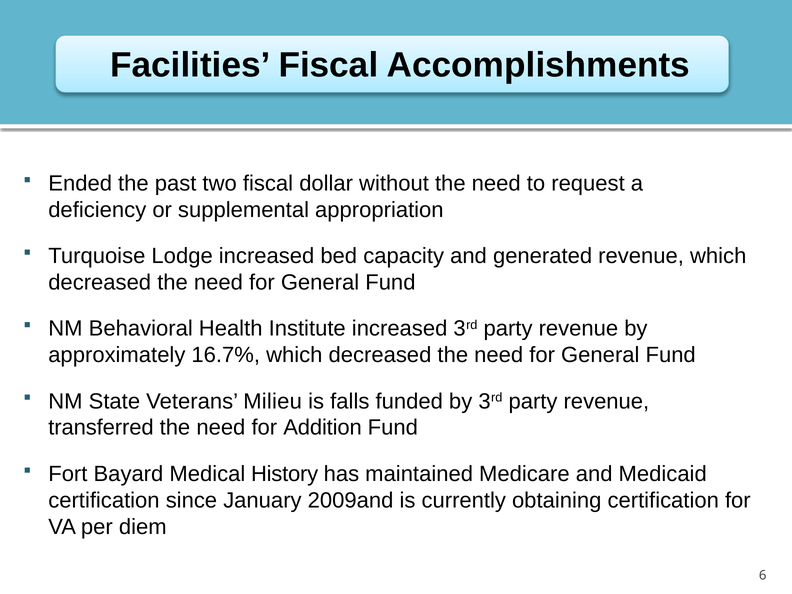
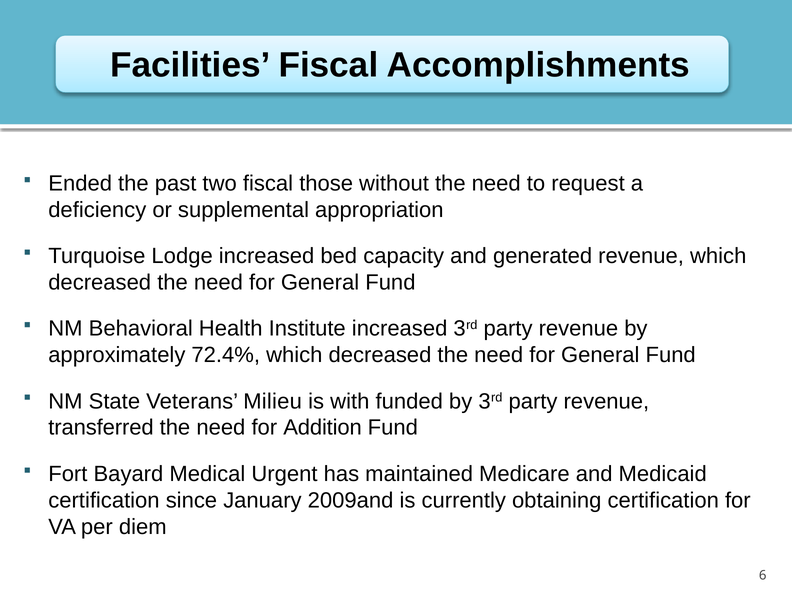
dollar: dollar -> those (326, 183)
16.7%: 16.7% -> 72.4% (226, 355)
falls: falls -> with (350, 401)
History: History -> Urgent (284, 474)
